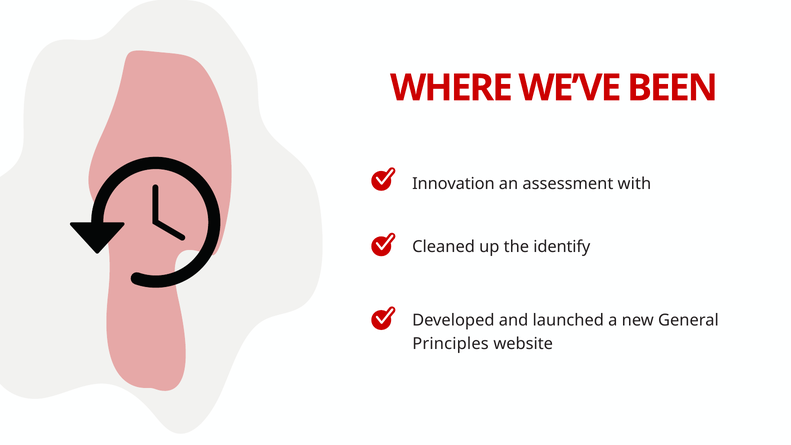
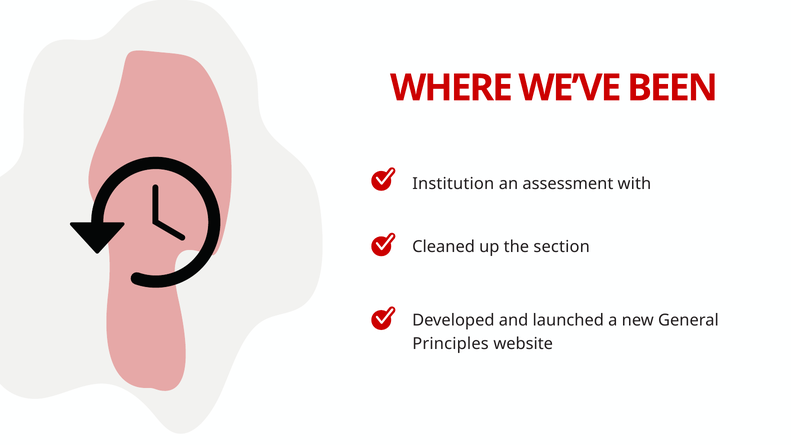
Innovation: Innovation -> Institution (453, 184)
identify: identify -> section (562, 247)
